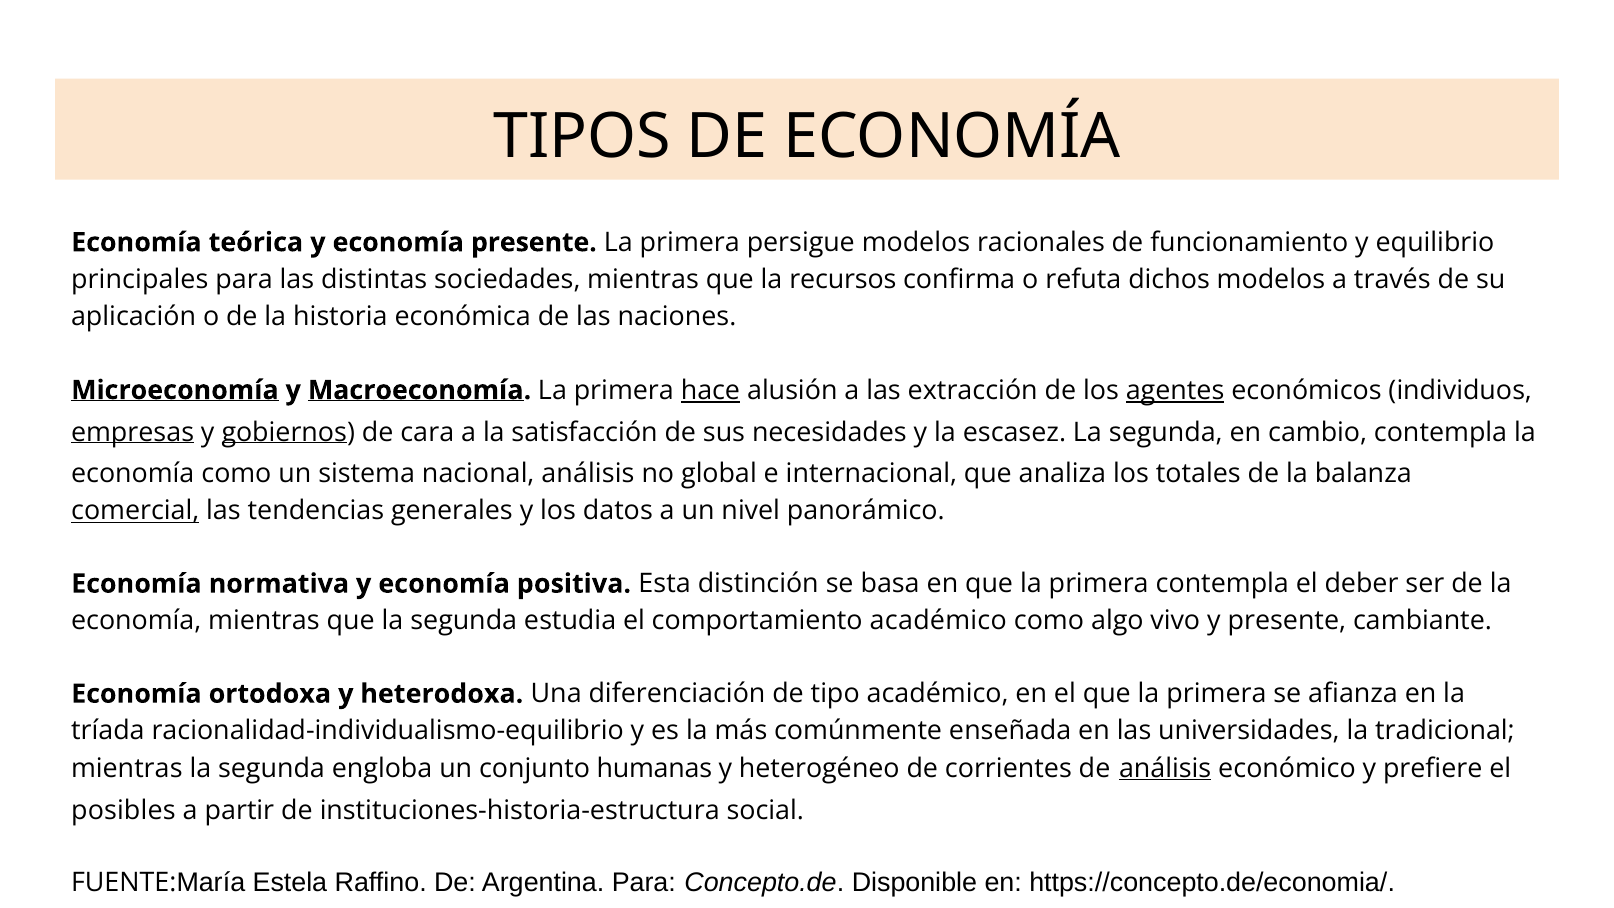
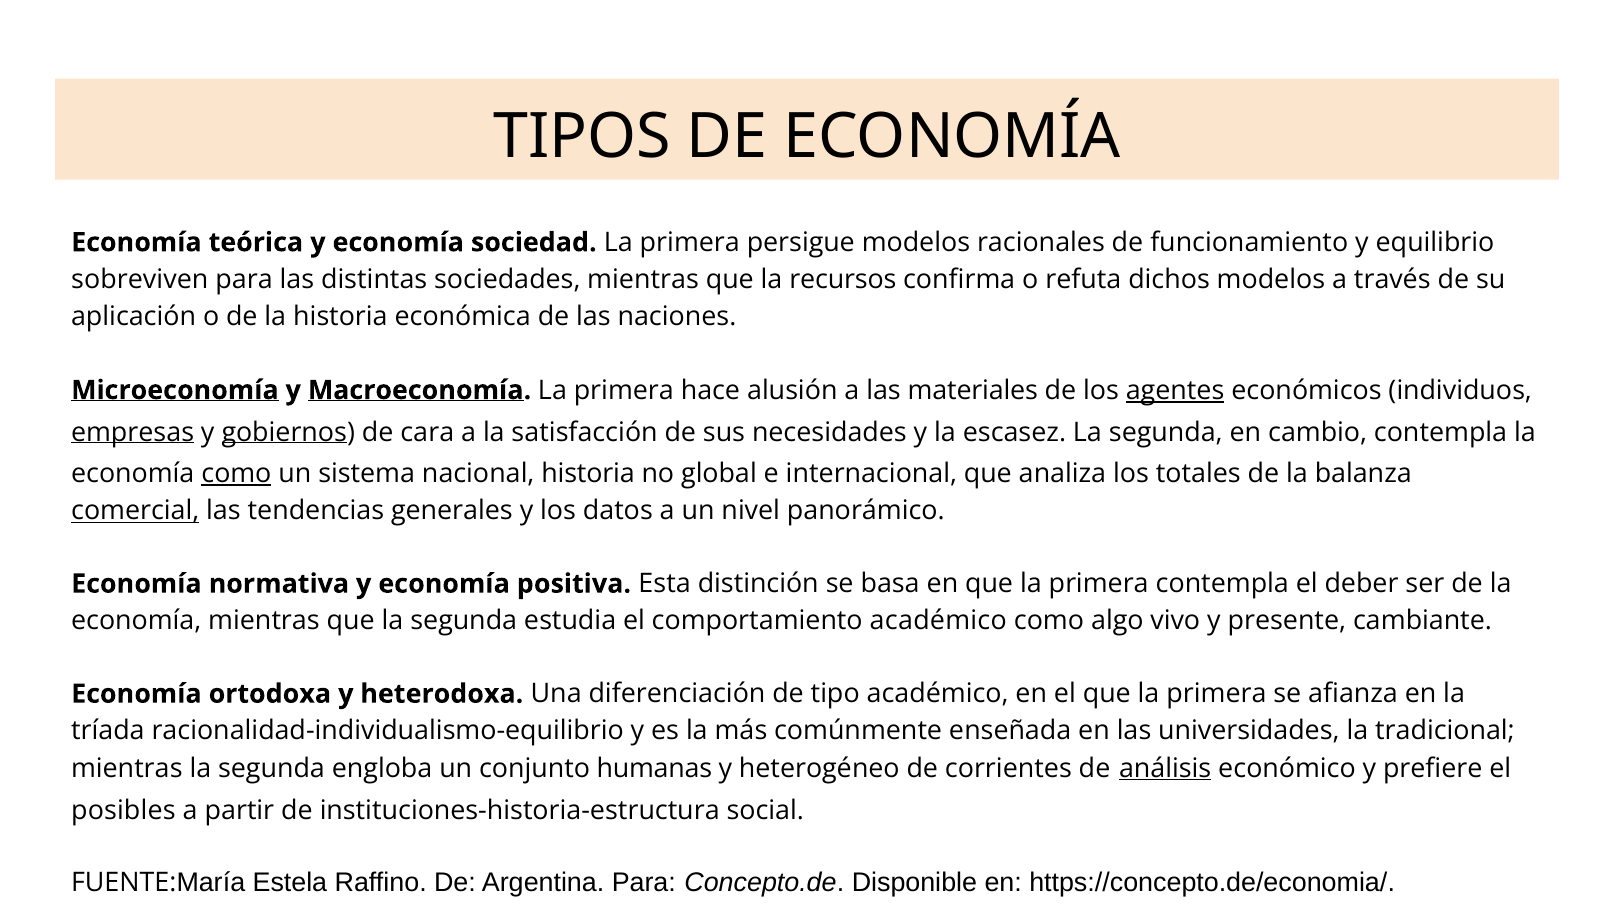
economía presente: presente -> sociedad (534, 242)
principales: principales -> sobreviven (140, 279)
hace underline: present -> none (710, 390)
extracción: extracción -> materiales (973, 390)
como underline: none -> present (236, 474)
nacional análisis: análisis -> historia (588, 474)
